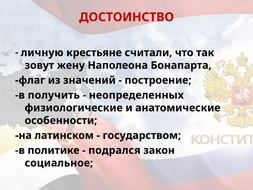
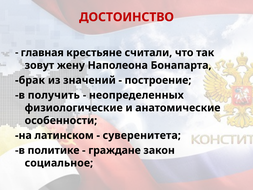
личную: личную -> главная (42, 53)
флаг: флаг -> брак (30, 80)
государством: государством -> суверенитета (142, 135)
подрался: подрался -> граждане (115, 150)
